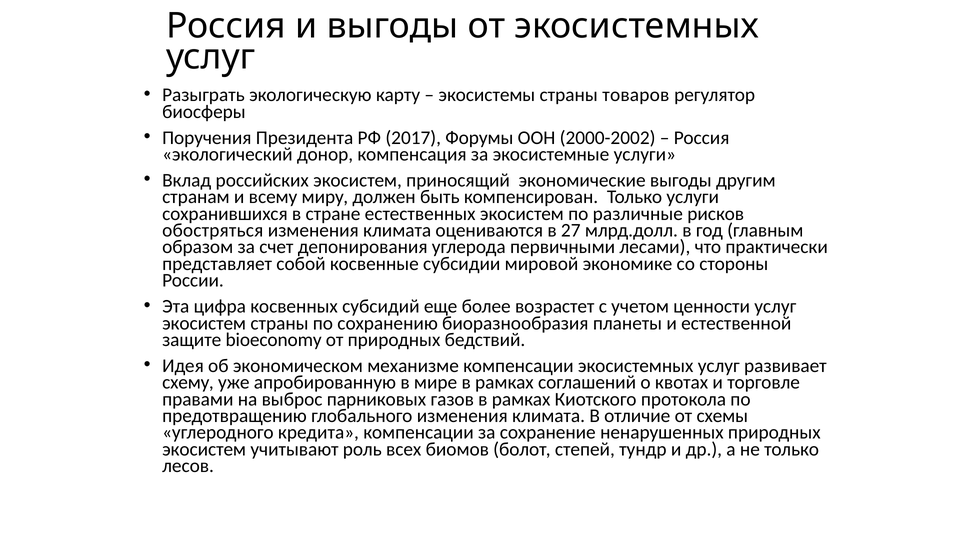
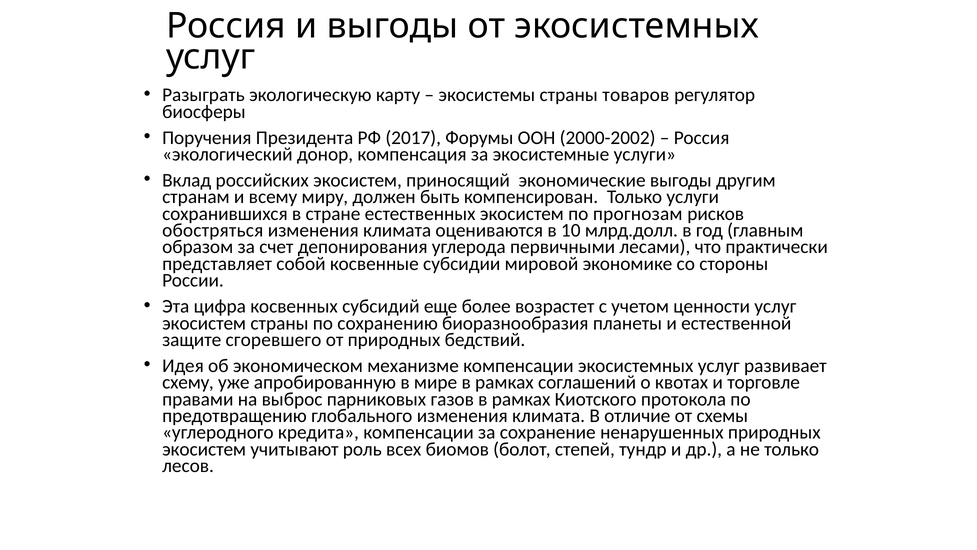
различные: различные -> прогнозам (638, 214)
27: 27 -> 10 (571, 230)
bioeconomy: bioeconomy -> сгоревшего (273, 340)
